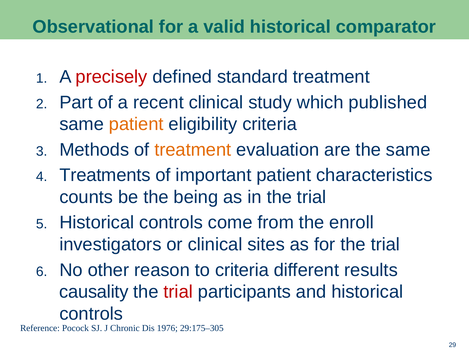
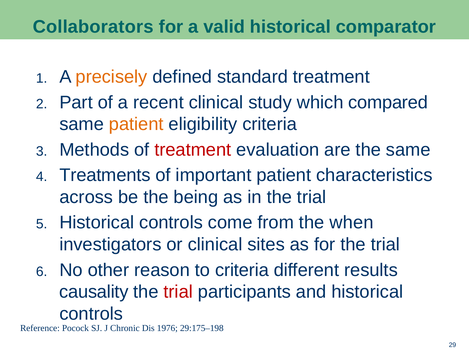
Observational: Observational -> Collaborators (93, 27)
precisely colour: red -> orange (111, 77)
published: published -> compared (388, 103)
treatment colour: orange -> red (193, 150)
counts: counts -> across (86, 198)
enroll: enroll -> when (351, 223)
29:175–305: 29:175–305 -> 29:175–198 (202, 329)
